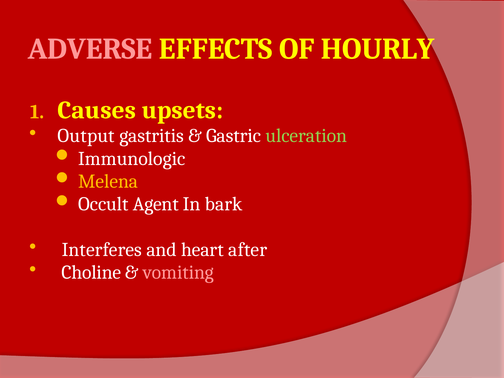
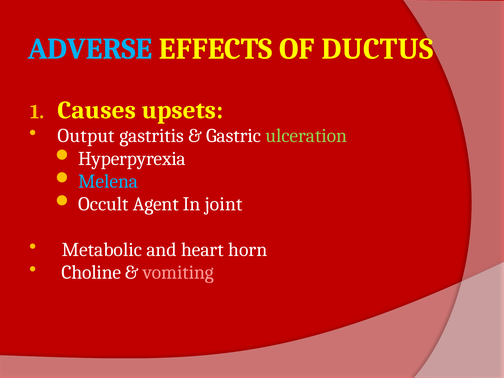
ADVERSE colour: pink -> light blue (90, 49)
HOURLY: HOURLY -> DUCTUS (377, 49)
Immunologic: Immunologic -> Hyperpyrexia (132, 159)
Melena colour: yellow -> light blue (108, 181)
bark: bark -> joint (224, 204)
Interferes: Interferes -> Metabolic (102, 250)
after: after -> horn (248, 250)
